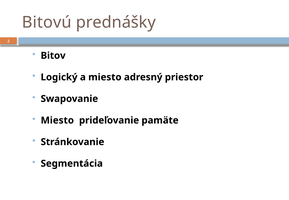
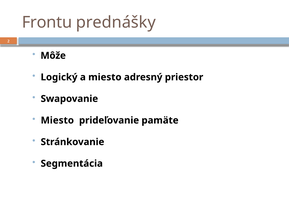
Bitovú: Bitovú -> Frontu (47, 22)
Bitov: Bitov -> Môže (53, 56)
